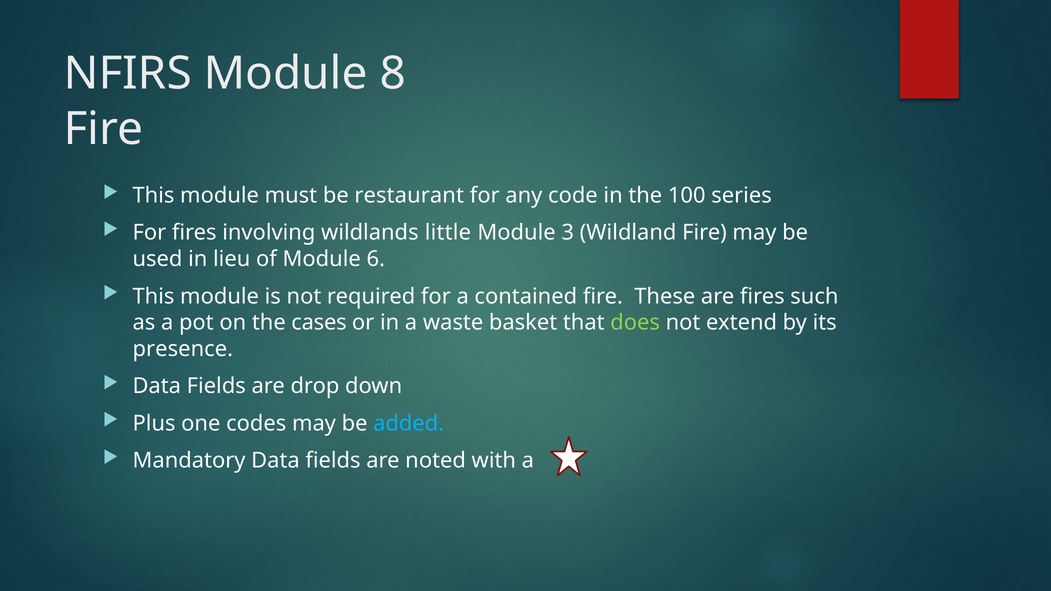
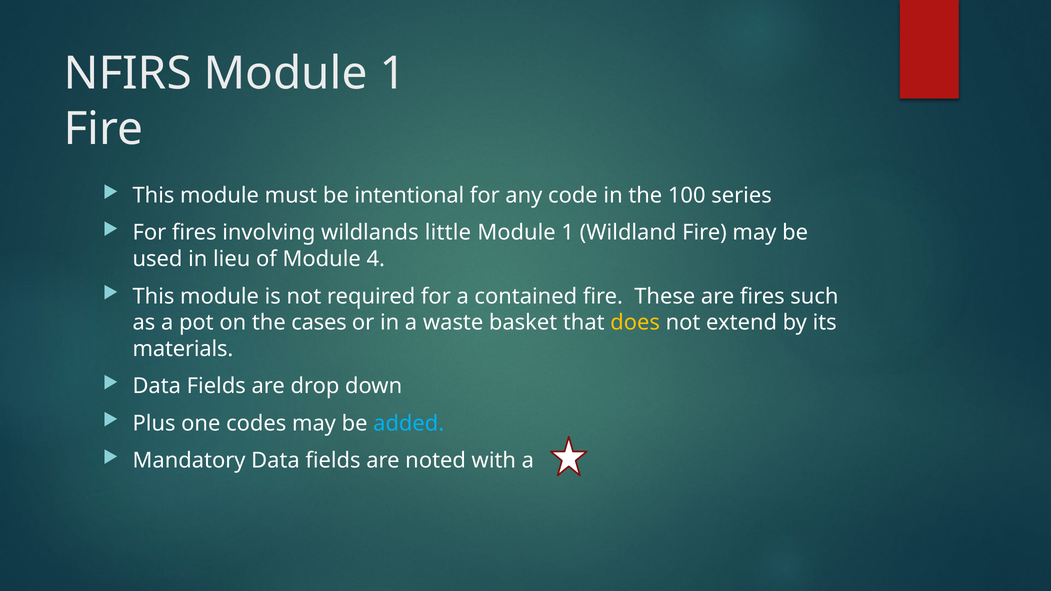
NFIRS Module 8: 8 -> 1 (393, 74)
restaurant: restaurant -> intentional (409, 196)
3: 3 -> 1 (568, 233)
6: 6 -> 4 (376, 259)
does colour: light green -> yellow (635, 323)
presence: presence -> materials (183, 349)
